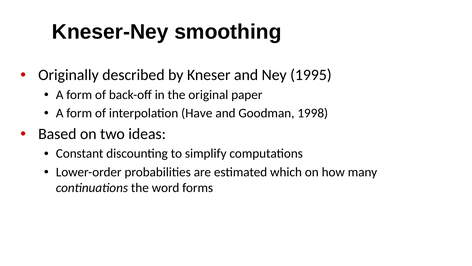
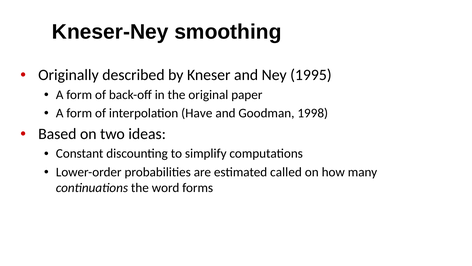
which: which -> called (286, 172)
